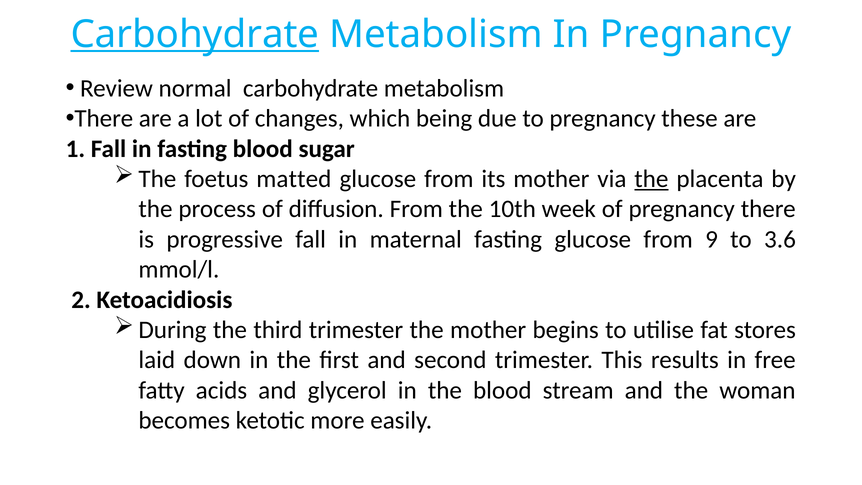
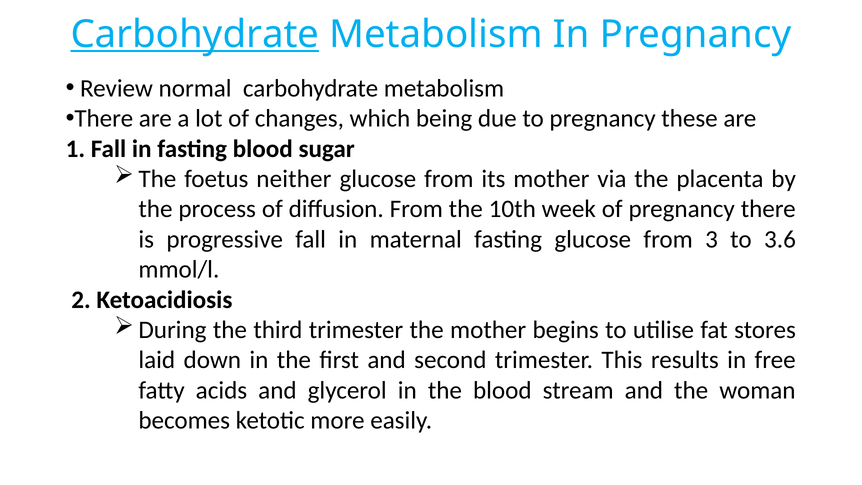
matted: matted -> neither (294, 179)
the underline: present -> none (651, 179)
9: 9 -> 3 (712, 239)
